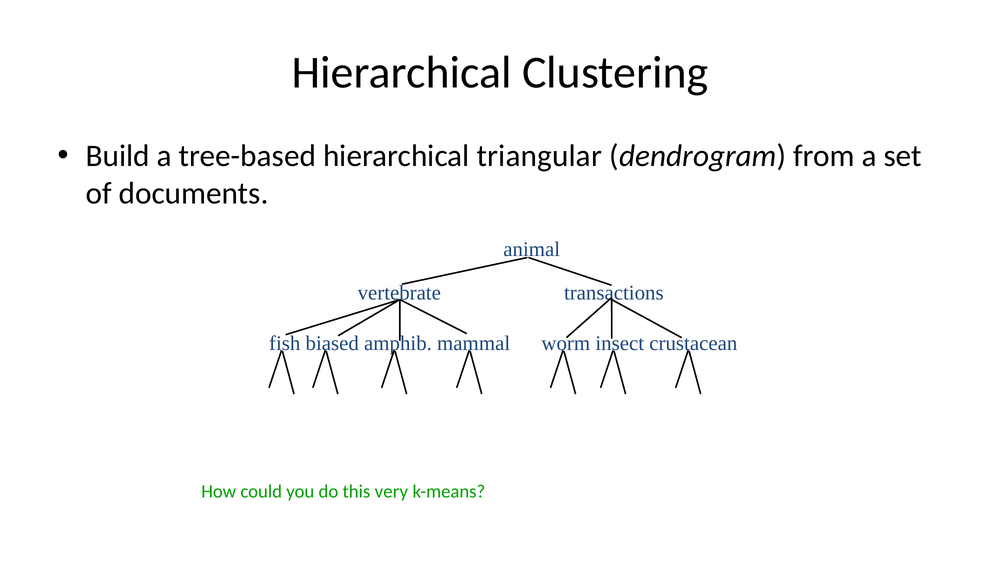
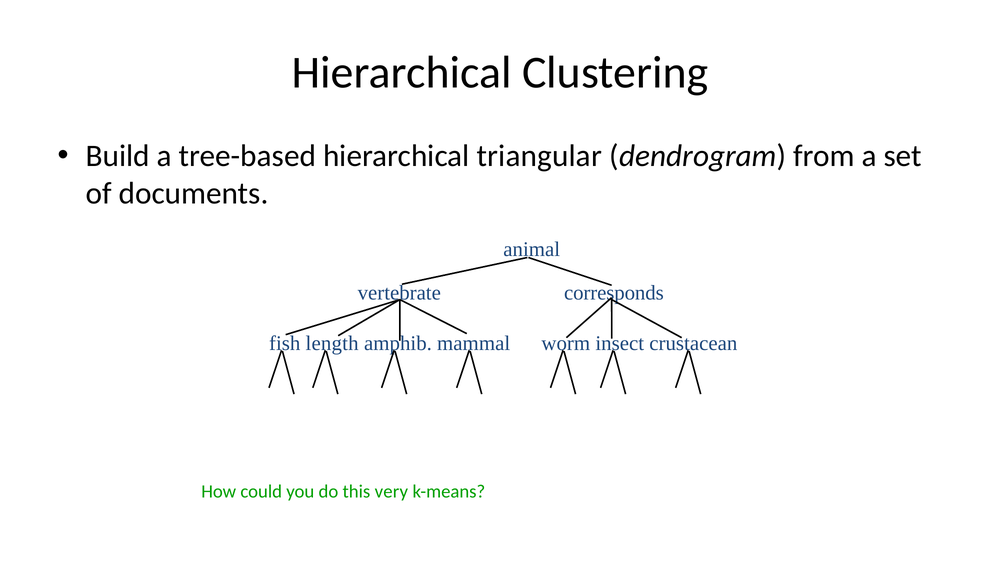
transactions: transactions -> corresponds (614, 293)
biased: biased -> length (332, 343)
